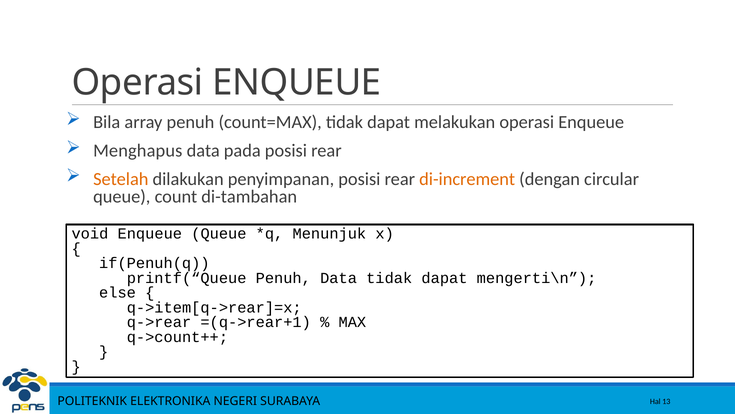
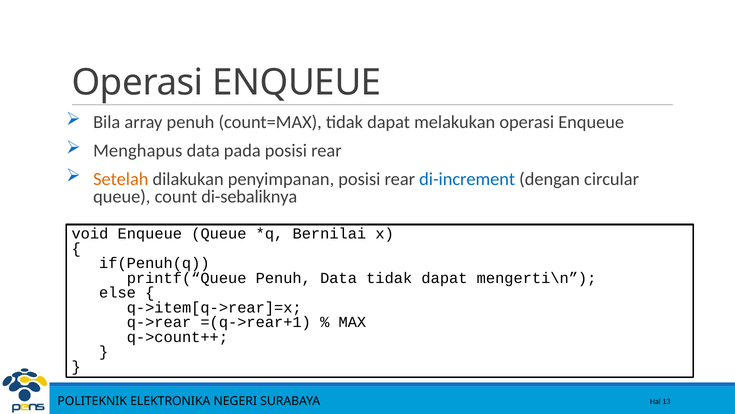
di-increment colour: orange -> blue (467, 179)
di-tambahan: di-tambahan -> di-sebaliknya (249, 196)
Menunjuk: Menunjuk -> Bernilai (329, 234)
